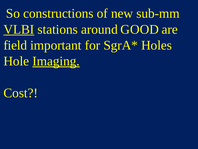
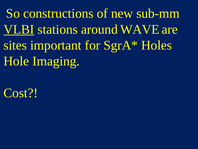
GOOD: GOOD -> WAVE (140, 29)
field: field -> sites (15, 45)
Imaging underline: present -> none (56, 61)
